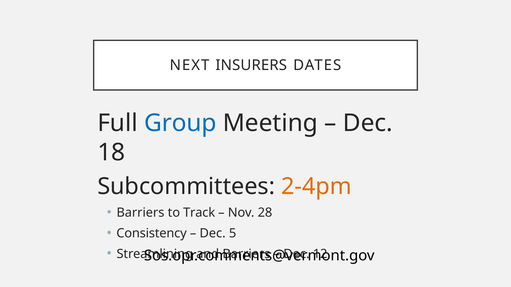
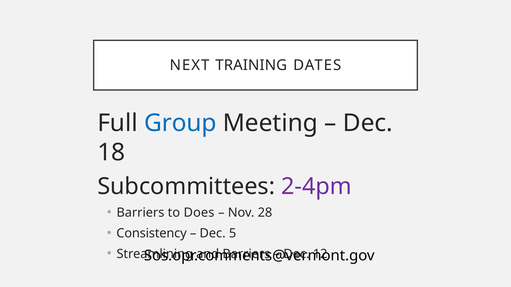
INSURERS: INSURERS -> TRAINING (251, 65)
2-4pm colour: orange -> purple (316, 187)
Track: Track -> Does (199, 213)
